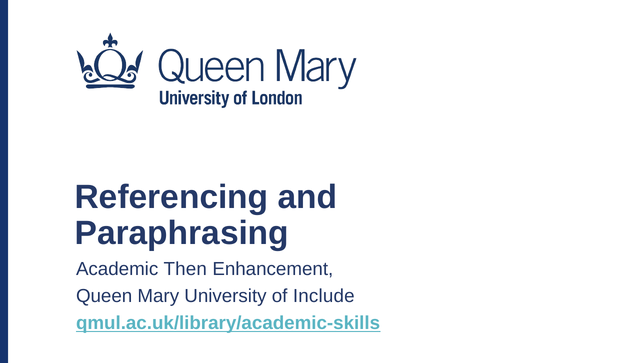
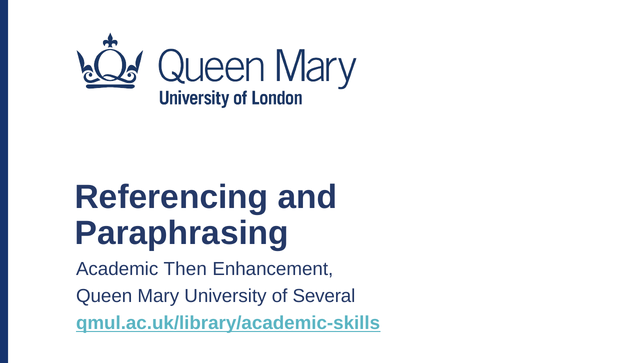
Include: Include -> Several (324, 295)
